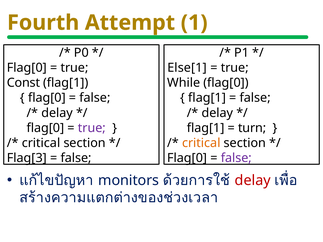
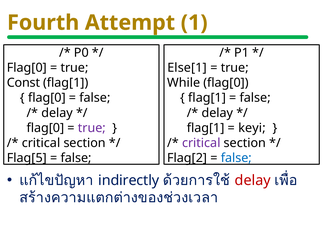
turn: turn -> keyi (252, 128)
critical colour: orange -> purple (201, 143)
Flag[3: Flag[3 -> Flag[5 (27, 158)
Flag[0: Flag[0 -> Flag[2 (187, 158)
false colour: purple -> blue (236, 158)
monitors: monitors -> indirectly (129, 181)
